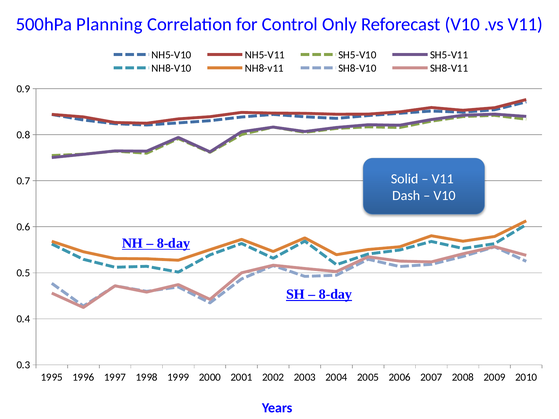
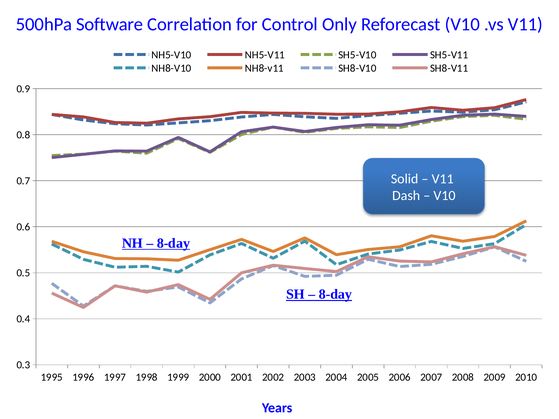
Planning: Planning -> Software (110, 25)
